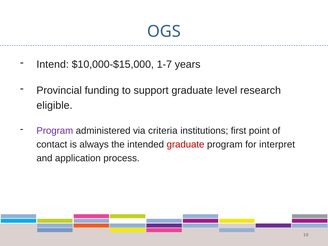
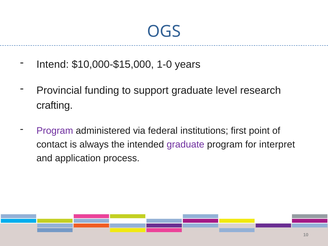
1-7: 1-7 -> 1-0 (164, 64)
eligible: eligible -> crafting (55, 105)
criteria: criteria -> federal (163, 131)
graduate colour: red -> purple (185, 144)
